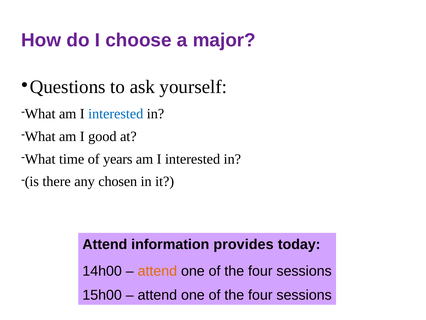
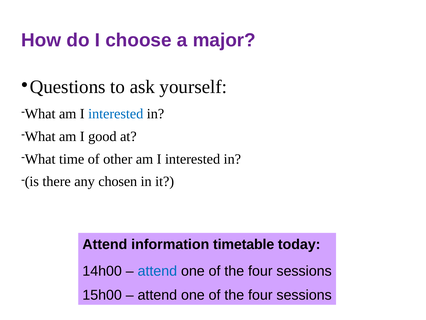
years: years -> other (118, 159)
provides: provides -> timetable (244, 244)
attend colour: orange -> blue (157, 271)
